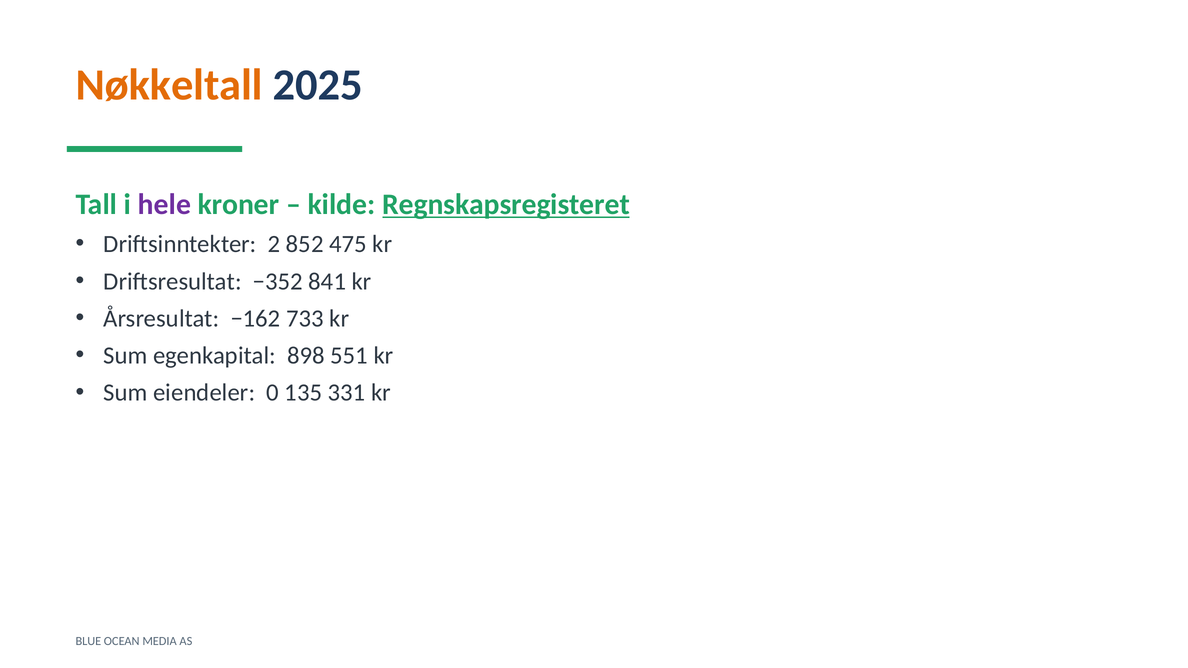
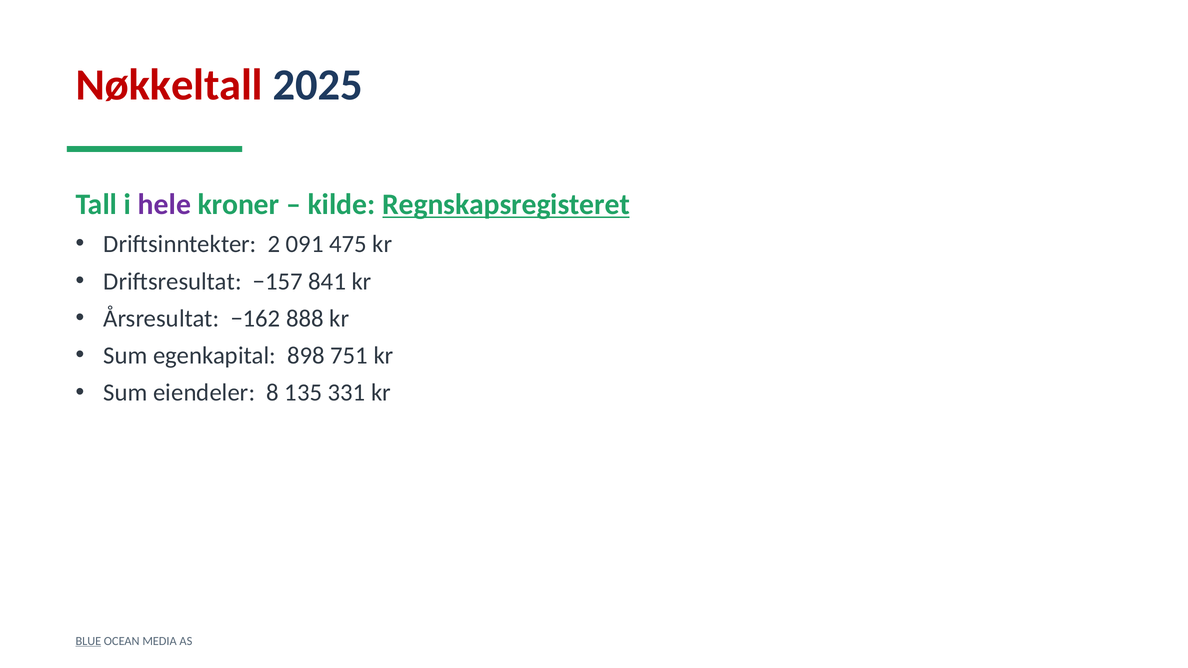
Nøkkeltall colour: orange -> red (169, 85)
852: 852 -> 091 (305, 244)
−352: −352 -> −157 (278, 281)
733: 733 -> 888 (305, 319)
551: 551 -> 751 (349, 356)
0: 0 -> 8 (273, 393)
BLUE underline: none -> present (88, 641)
